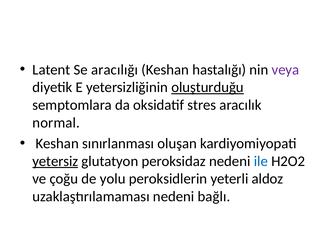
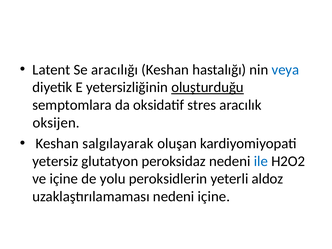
veya colour: purple -> blue (285, 70)
normal: normal -> oksijen (56, 123)
sınırlanması: sınırlanması -> salgılayarak (118, 143)
yetersiz underline: present -> none (55, 161)
ve çoğu: çoğu -> içine (64, 179)
nedeni bağlı: bağlı -> içine (214, 197)
